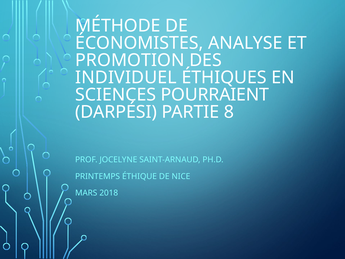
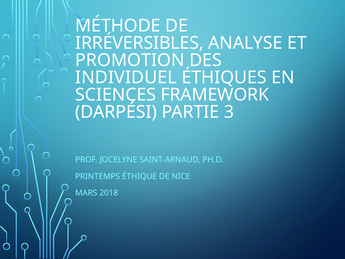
ÉCONOMISTES: ÉCONOMISTES -> IRRÉVERSIBLES (139, 43)
POURRAIENT: POURRAIENT -> FRAMEWORK (215, 95)
8: 8 -> 3 (229, 112)
